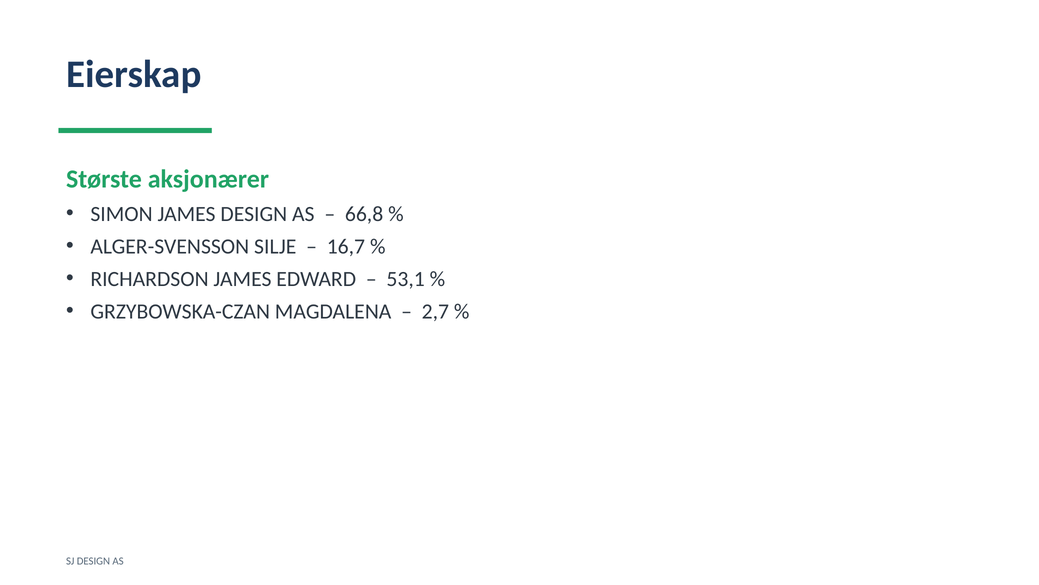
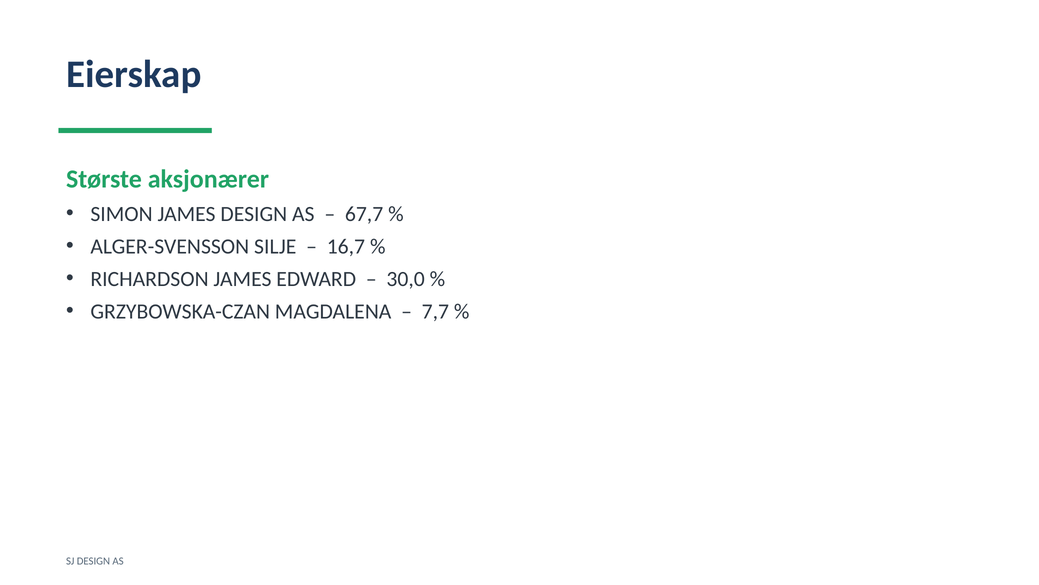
66,8: 66,8 -> 67,7 (364, 214)
53,1: 53,1 -> 30,0 (406, 279)
2,7: 2,7 -> 7,7 (435, 311)
